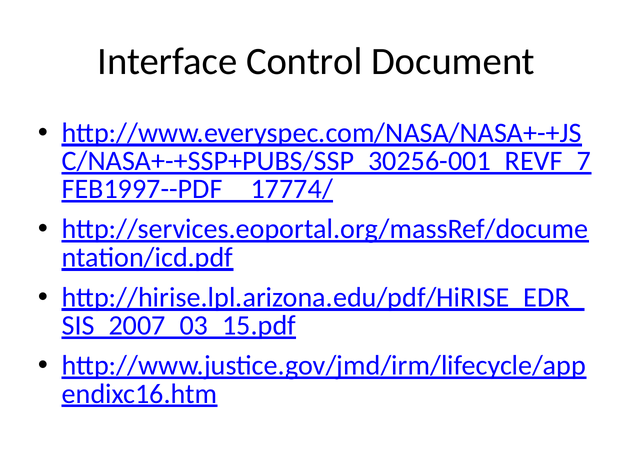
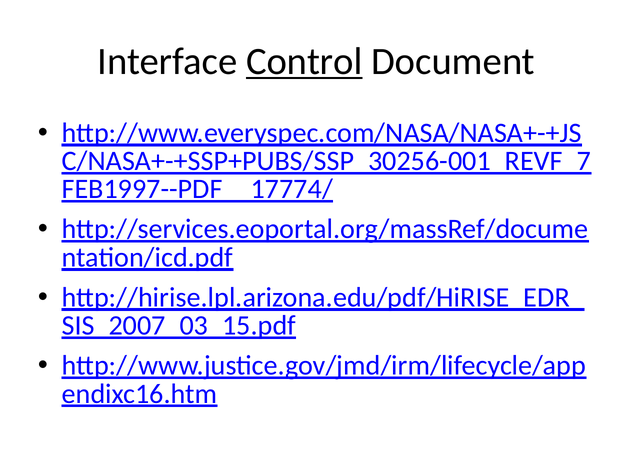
Control underline: none -> present (304, 61)
